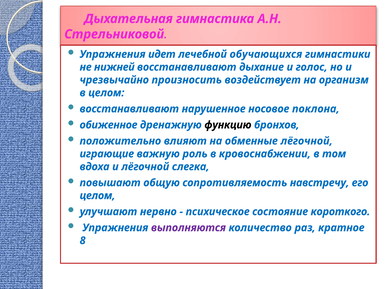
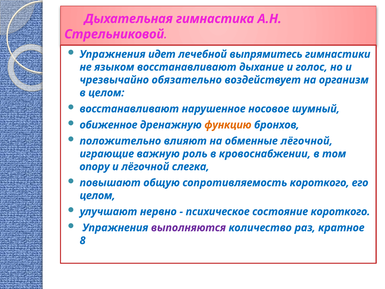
обучающихся: обучающихся -> выпрямитесь (266, 54)
нижней: нижней -> языком (114, 67)
произносить: произносить -> обязательно (187, 80)
поклона: поклона -> шумный (316, 109)
функцию colour: black -> orange (228, 125)
вдоха: вдоха -> опору (95, 167)
сопротивляемость навстречу: навстречу -> короткого (320, 183)
